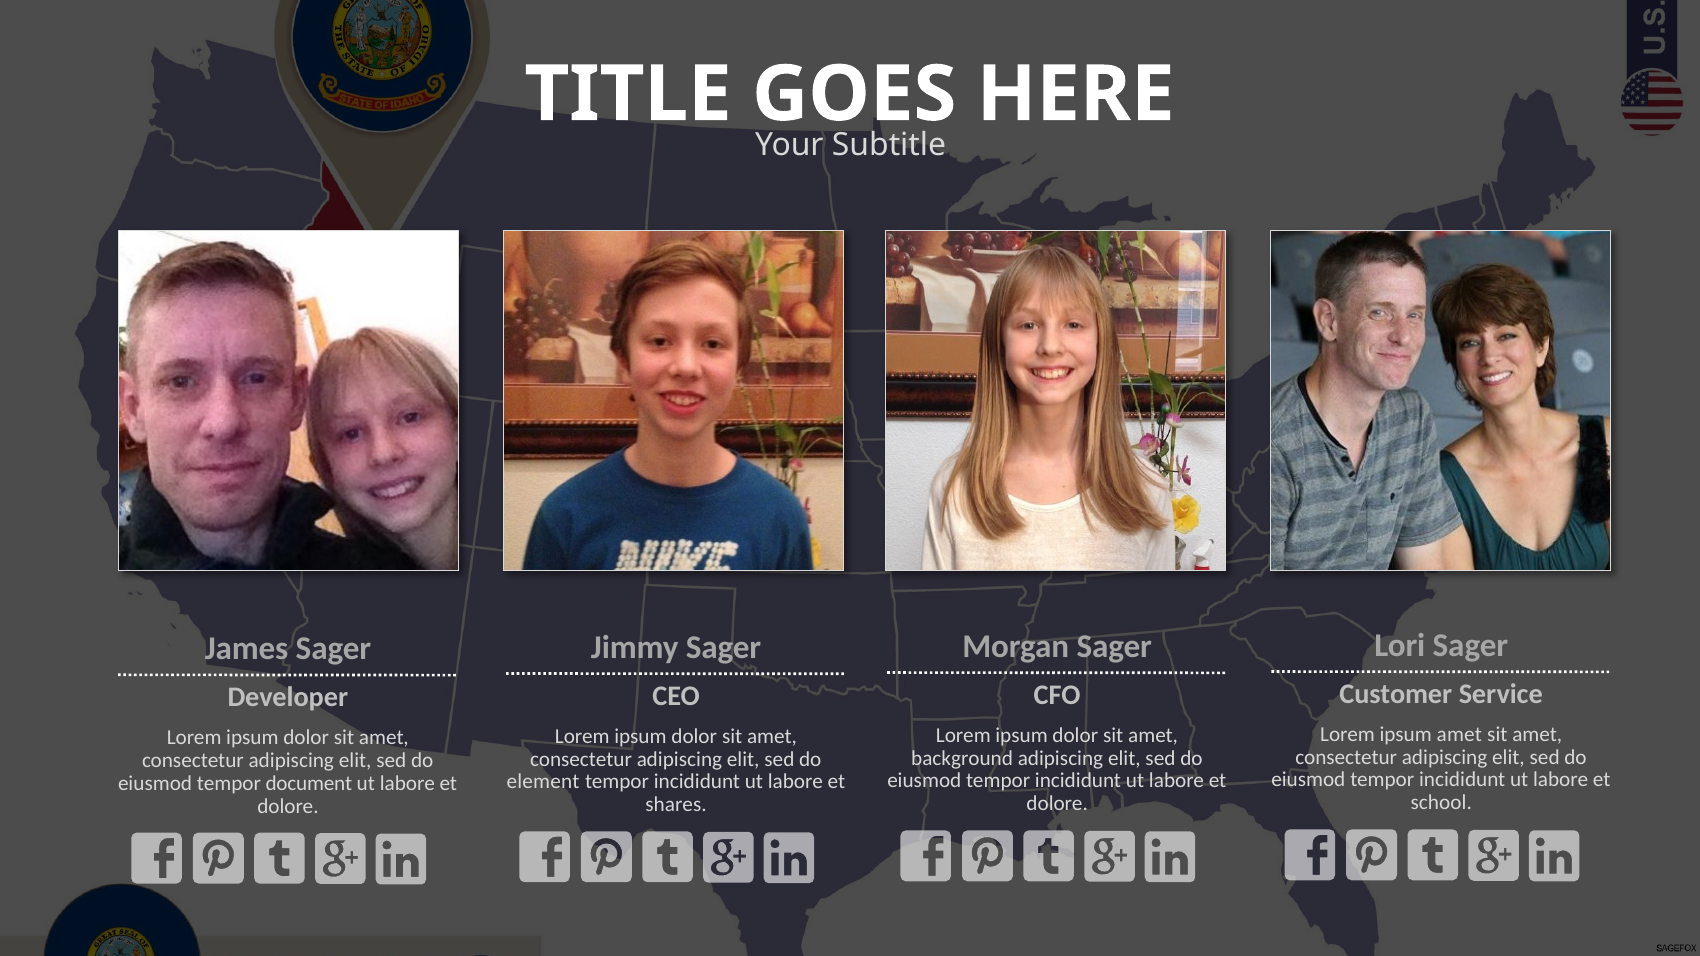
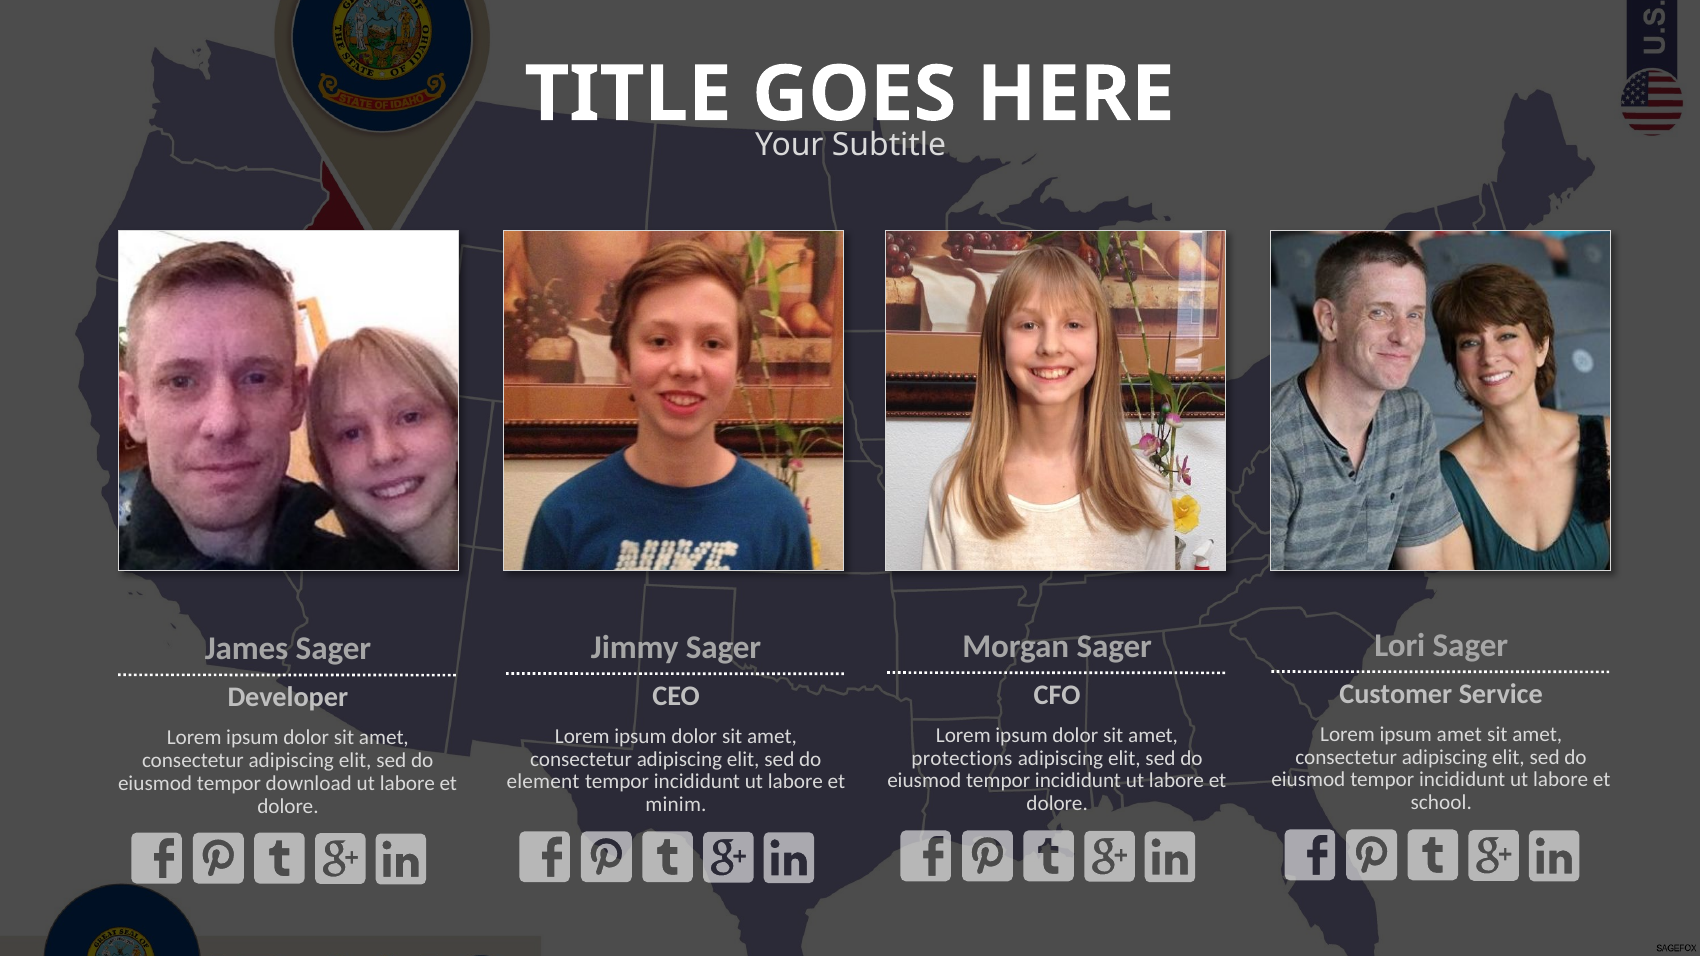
background: background -> protections (962, 758)
document: document -> download (309, 783)
shares: shares -> minim (676, 805)
